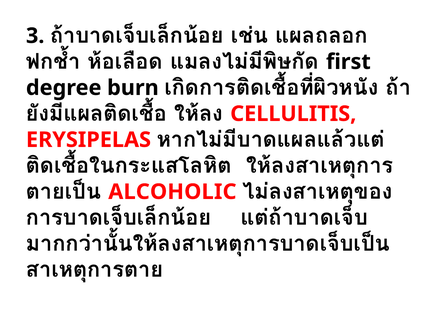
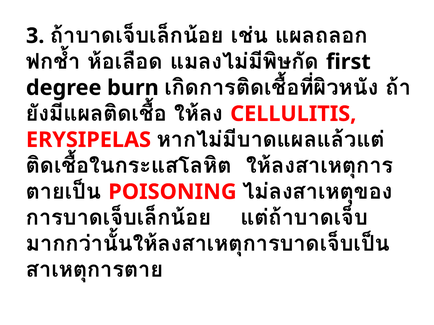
ALCOHOLIC: ALCOHOLIC -> POISONING (172, 192)
